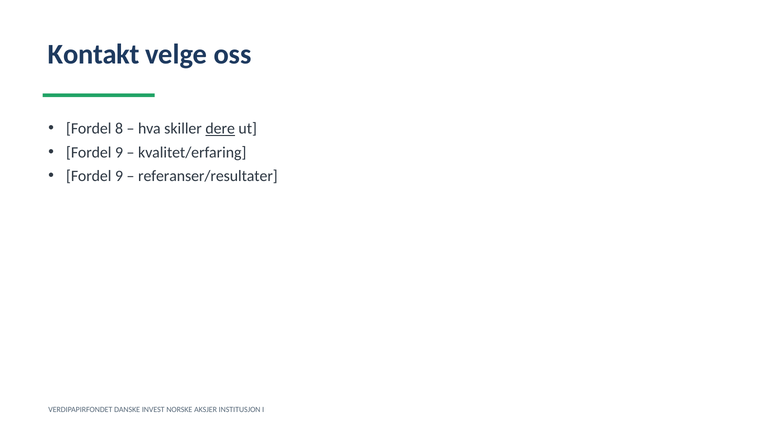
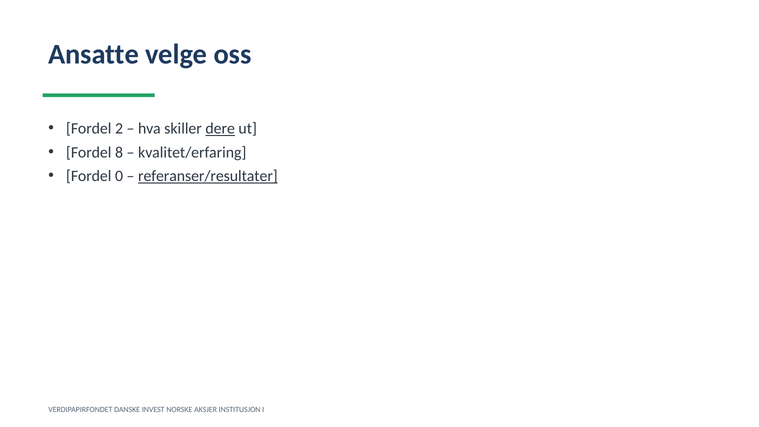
Kontakt: Kontakt -> Ansatte (94, 54)
8: 8 -> 2 (119, 129)
9: 9 -> 8 (119, 152)
9: 9 -> 0 (119, 176)
referanser/resultater underline: none -> present (208, 176)
